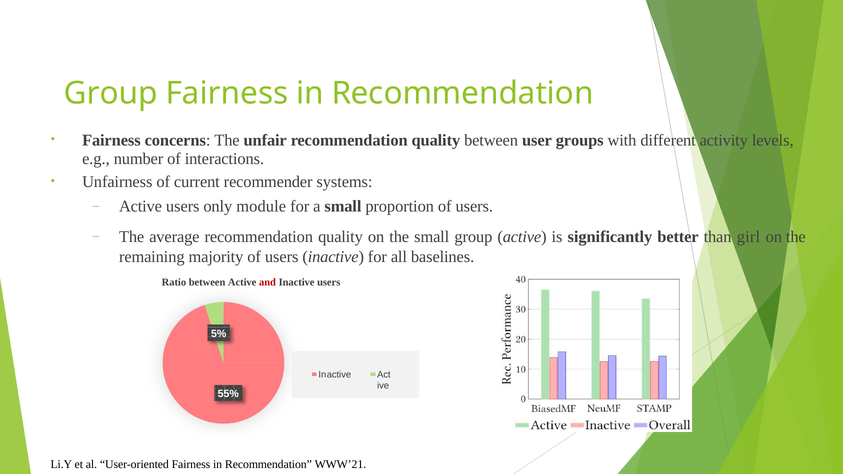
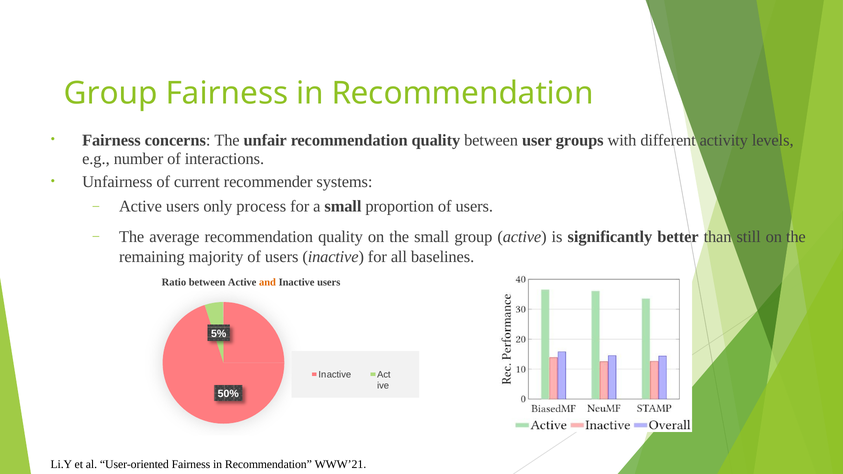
module: module -> process (261, 207)
girl: girl -> still (749, 237)
and colour: red -> orange (267, 283)
55%: 55% -> 50% (228, 394)
